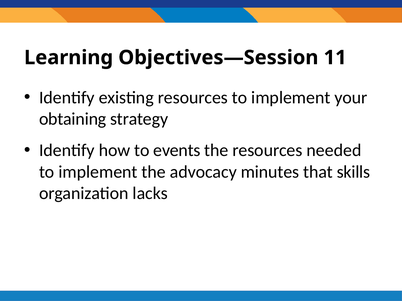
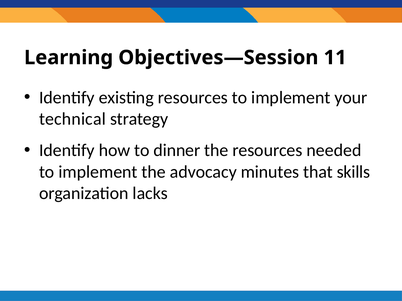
obtaining: obtaining -> technical (72, 119)
events: events -> dinner (177, 151)
